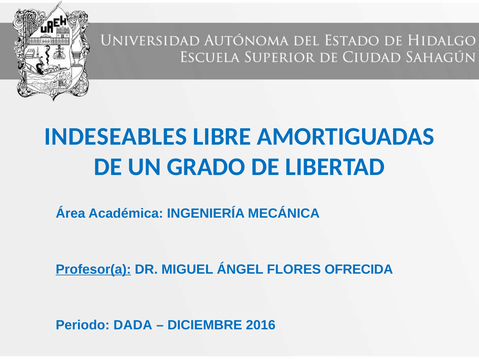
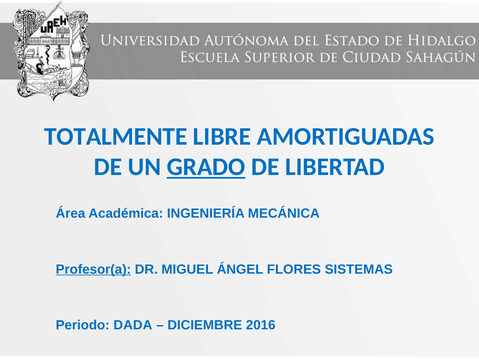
INDESEABLES: INDESEABLES -> TOTALMENTE (116, 137)
GRADO underline: none -> present (206, 167)
OFRECIDA: OFRECIDA -> SISTEMAS (359, 269)
